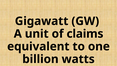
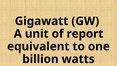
claims: claims -> report (85, 34)
